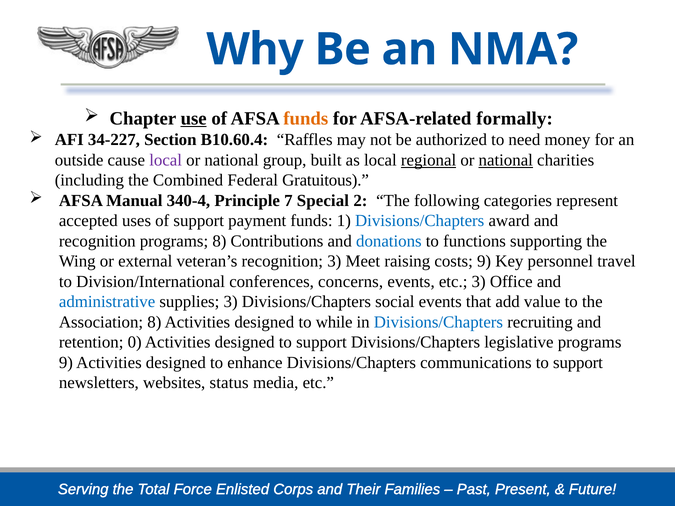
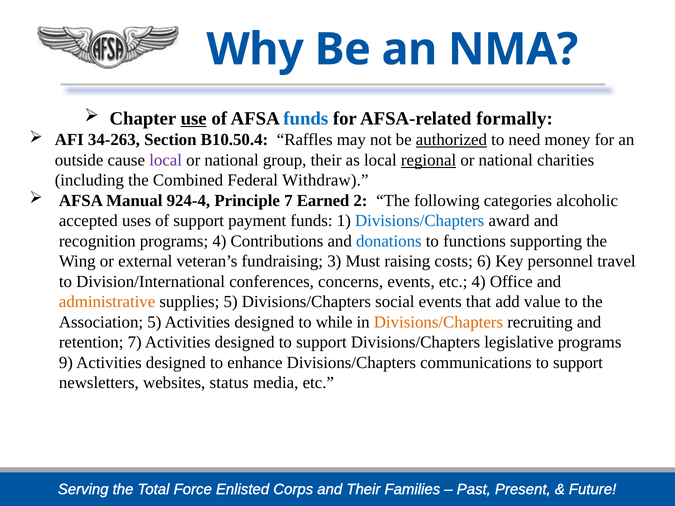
funds colour: orange -> blue (306, 119)
34-227: 34-227 -> 34-263 (114, 140)
B10.60.4: B10.60.4 -> B10.50.4 (234, 140)
authorized underline: none -> present (451, 140)
group built: built -> their (326, 160)
national underline: present -> none (506, 160)
Gratuitous: Gratuitous -> Withdraw (325, 180)
340-4: 340-4 -> 924-4 (188, 201)
Special: Special -> Earned (323, 201)
represent: represent -> alcoholic (587, 201)
programs 8: 8 -> 4 (219, 241)
veteran’s recognition: recognition -> fundraising (282, 261)
Meet: Meet -> Must (363, 261)
costs 9: 9 -> 6 (484, 261)
etc 3: 3 -> 4 (479, 282)
administrative colour: blue -> orange (107, 302)
supplies 3: 3 -> 5 (231, 302)
Association 8: 8 -> 5 (154, 322)
Divisions/Chapters colour: blue -> orange (438, 322)
retention 0: 0 -> 7 (135, 342)
